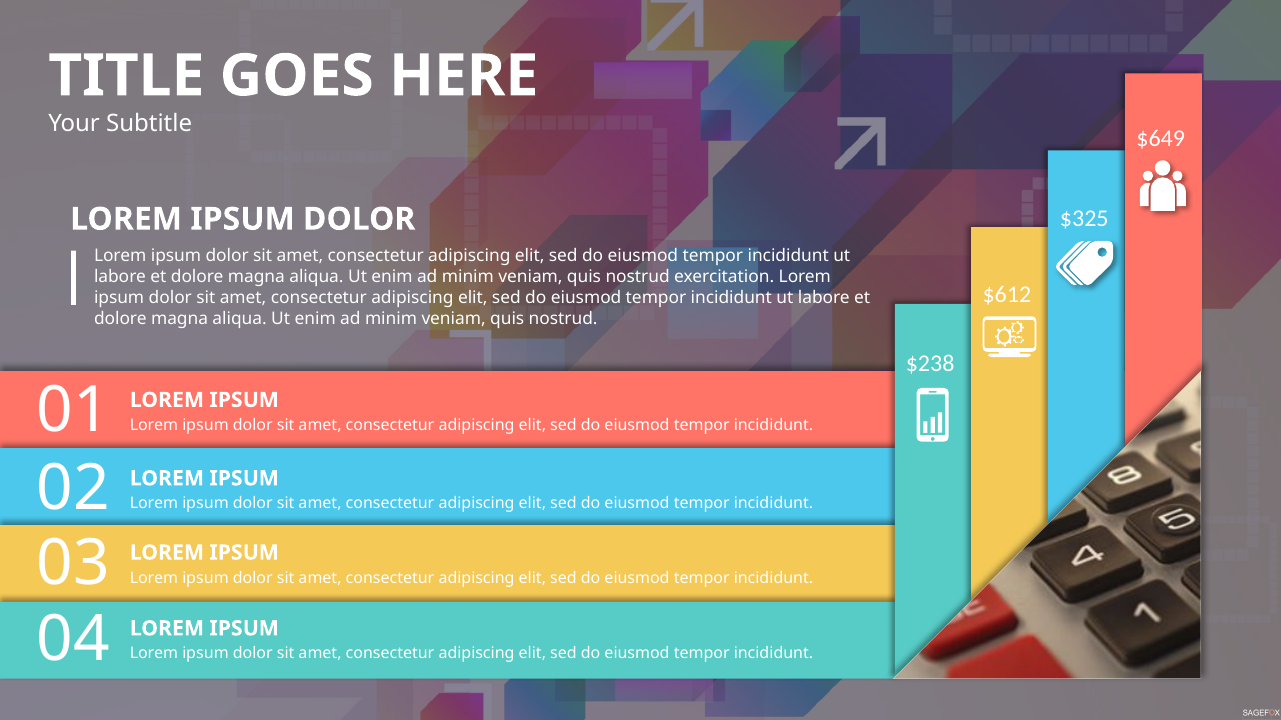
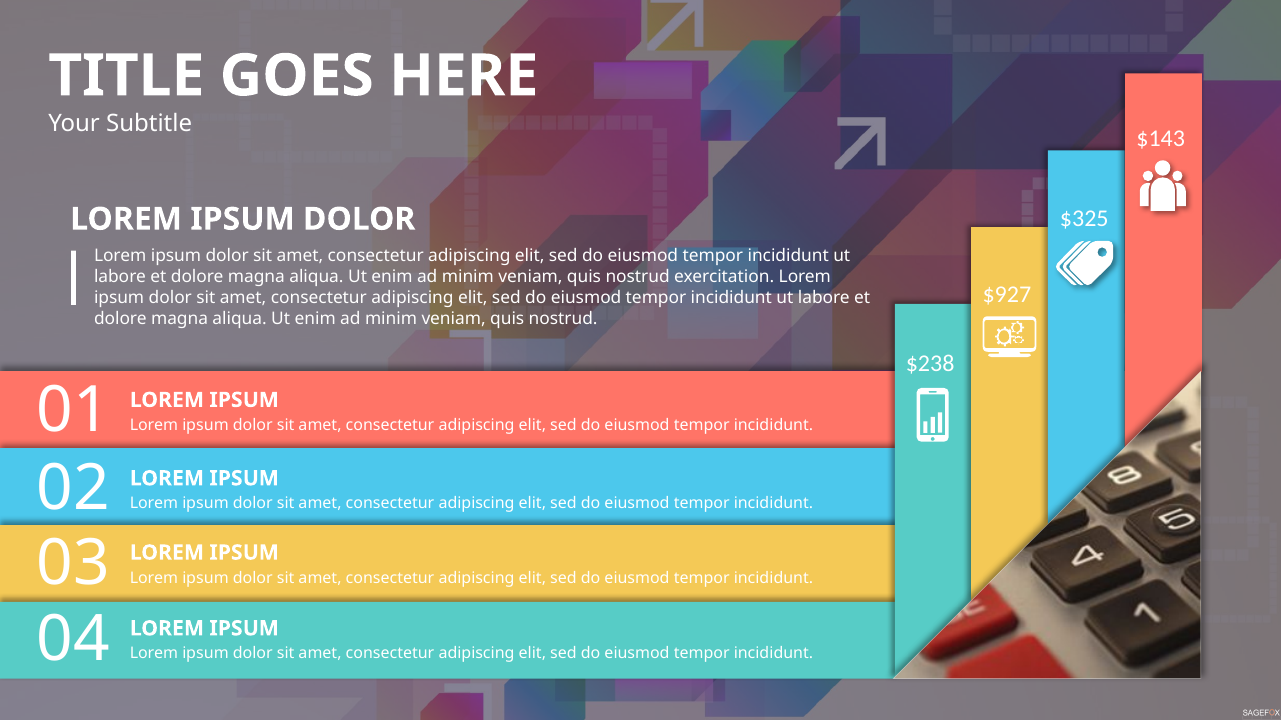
$649: $649 -> $143 (1161, 139)
$612: $612 -> $927 (1007, 295)
